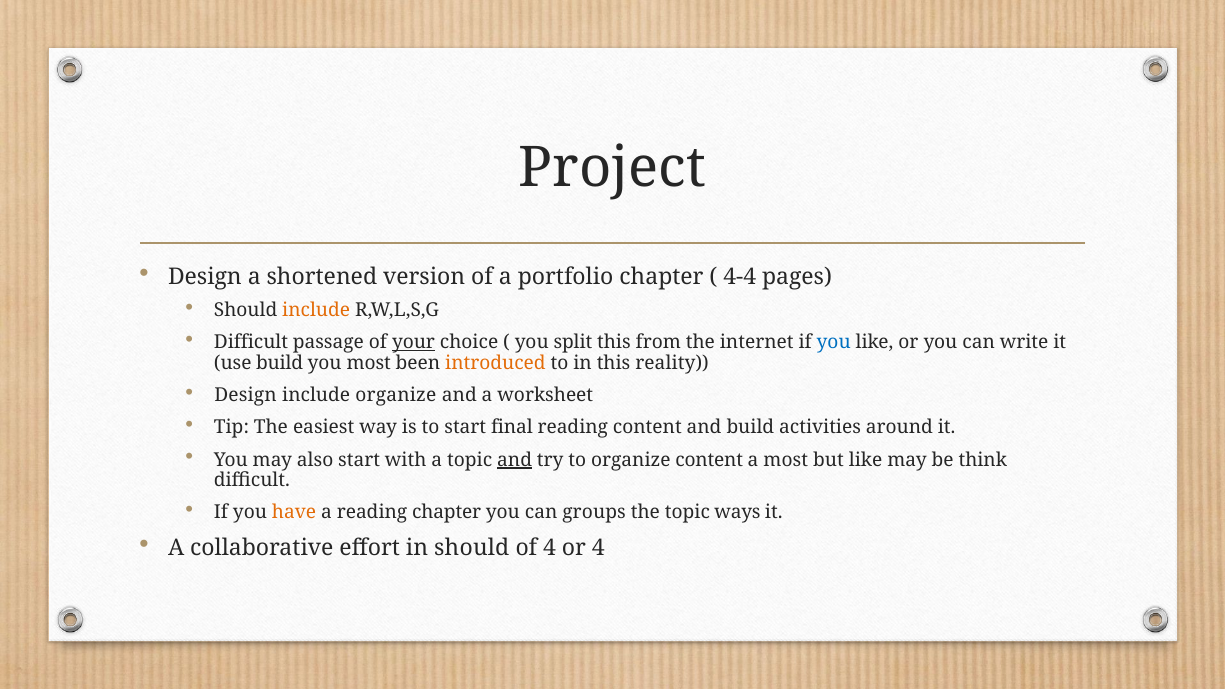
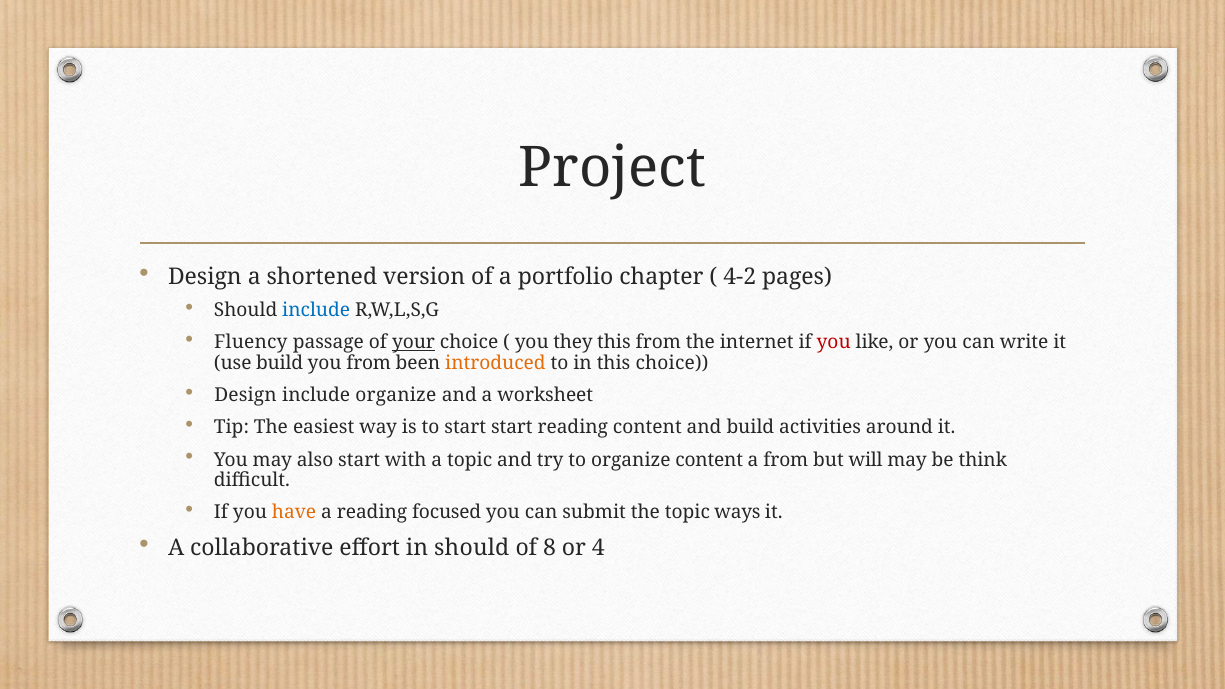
4-4: 4-4 -> 4-2 (740, 277)
include colour: orange -> blue (316, 311)
Difficult: Difficult -> Fluency (251, 343)
split: split -> they (573, 343)
you colour: blue -> red (834, 343)
you most: most -> from (369, 363)
this reality: reality -> choice (672, 363)
start final: final -> start (512, 428)
and underline: present -> none (515, 460)
a most: most -> from (786, 460)
but like: like -> will (866, 460)
reading chapter: chapter -> focused (447, 513)
groups: groups -> submit (594, 513)
of 4: 4 -> 8 (550, 548)
